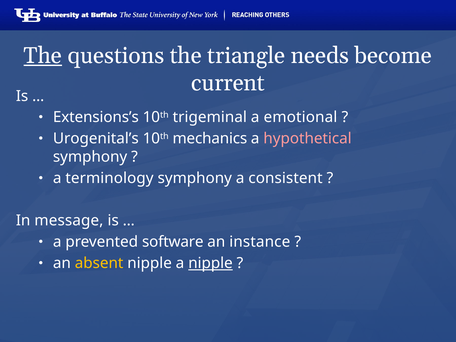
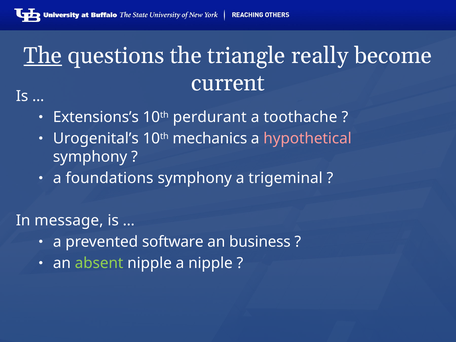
needs: needs -> really (320, 56)
trigeminal: trigeminal -> perdurant (210, 117)
emotional: emotional -> toothache (300, 117)
terminology: terminology -> foundations (109, 178)
consistent: consistent -> trigeminal (285, 178)
instance: instance -> business (260, 242)
absent colour: yellow -> light green (99, 263)
nipple underline: present -> none (210, 263)
